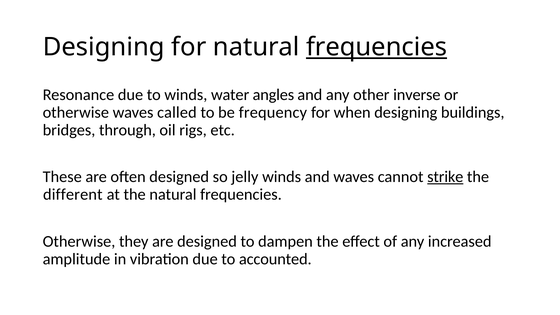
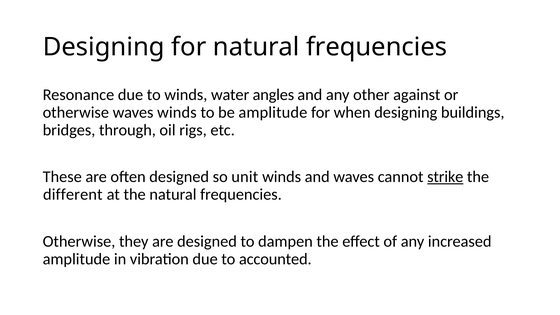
frequencies underline: present -> none (377, 47)
inverse: inverse -> against (417, 95)
waves called: called -> winds (177, 112)
be frequency: frequency -> amplitude (273, 112)
jelly: jelly -> unit (245, 177)
